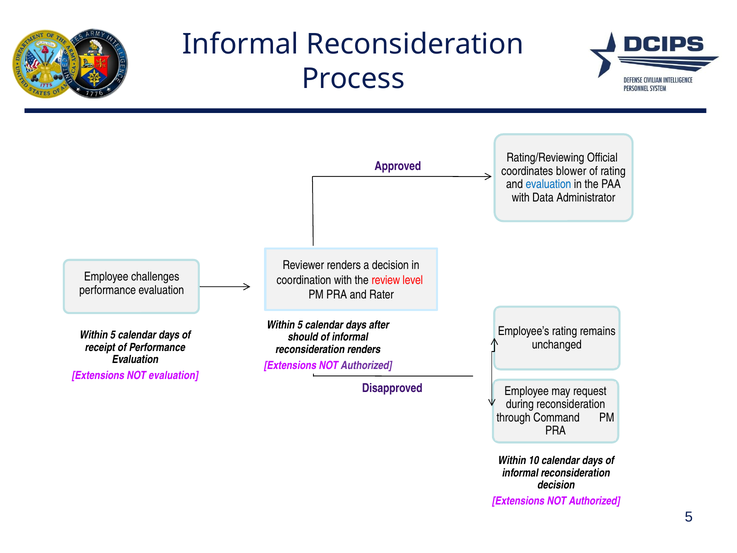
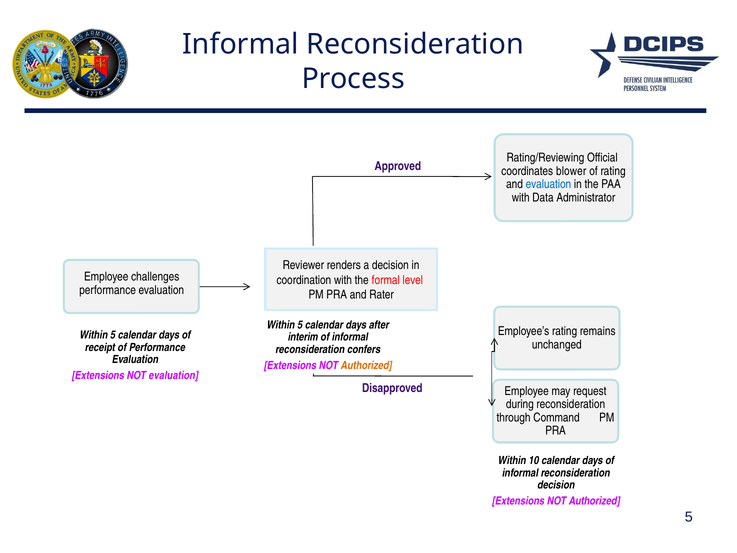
review: review -> formal (386, 280)
should: should -> interim (303, 337)
reconsideration renders: renders -> confers (364, 349)
Authorized colour: purple -> orange (366, 365)
